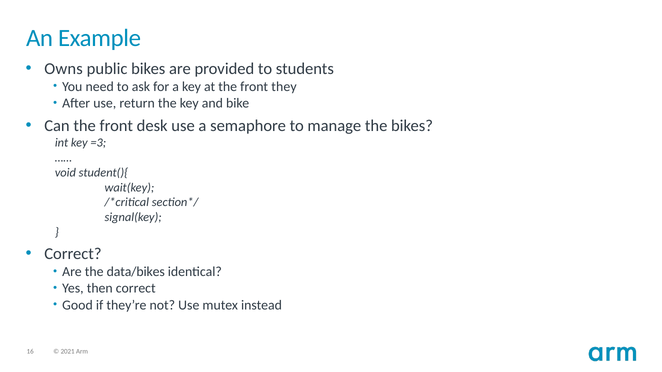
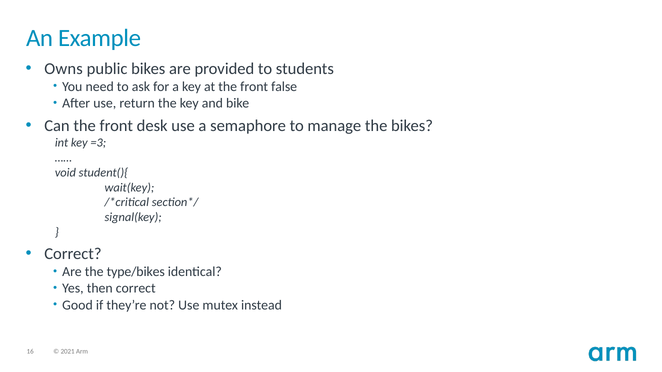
they: they -> false (284, 87)
data/bikes: data/bikes -> type/bikes (136, 272)
